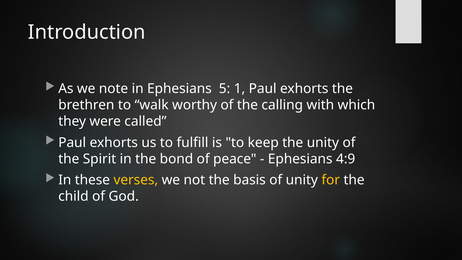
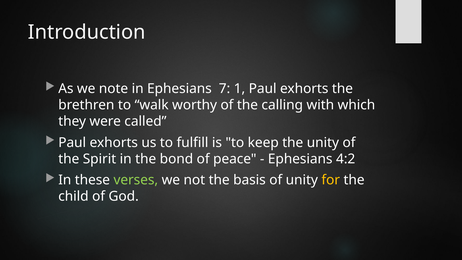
5: 5 -> 7 (225, 89)
4:9: 4:9 -> 4:2 (346, 159)
verses colour: yellow -> light green (136, 180)
